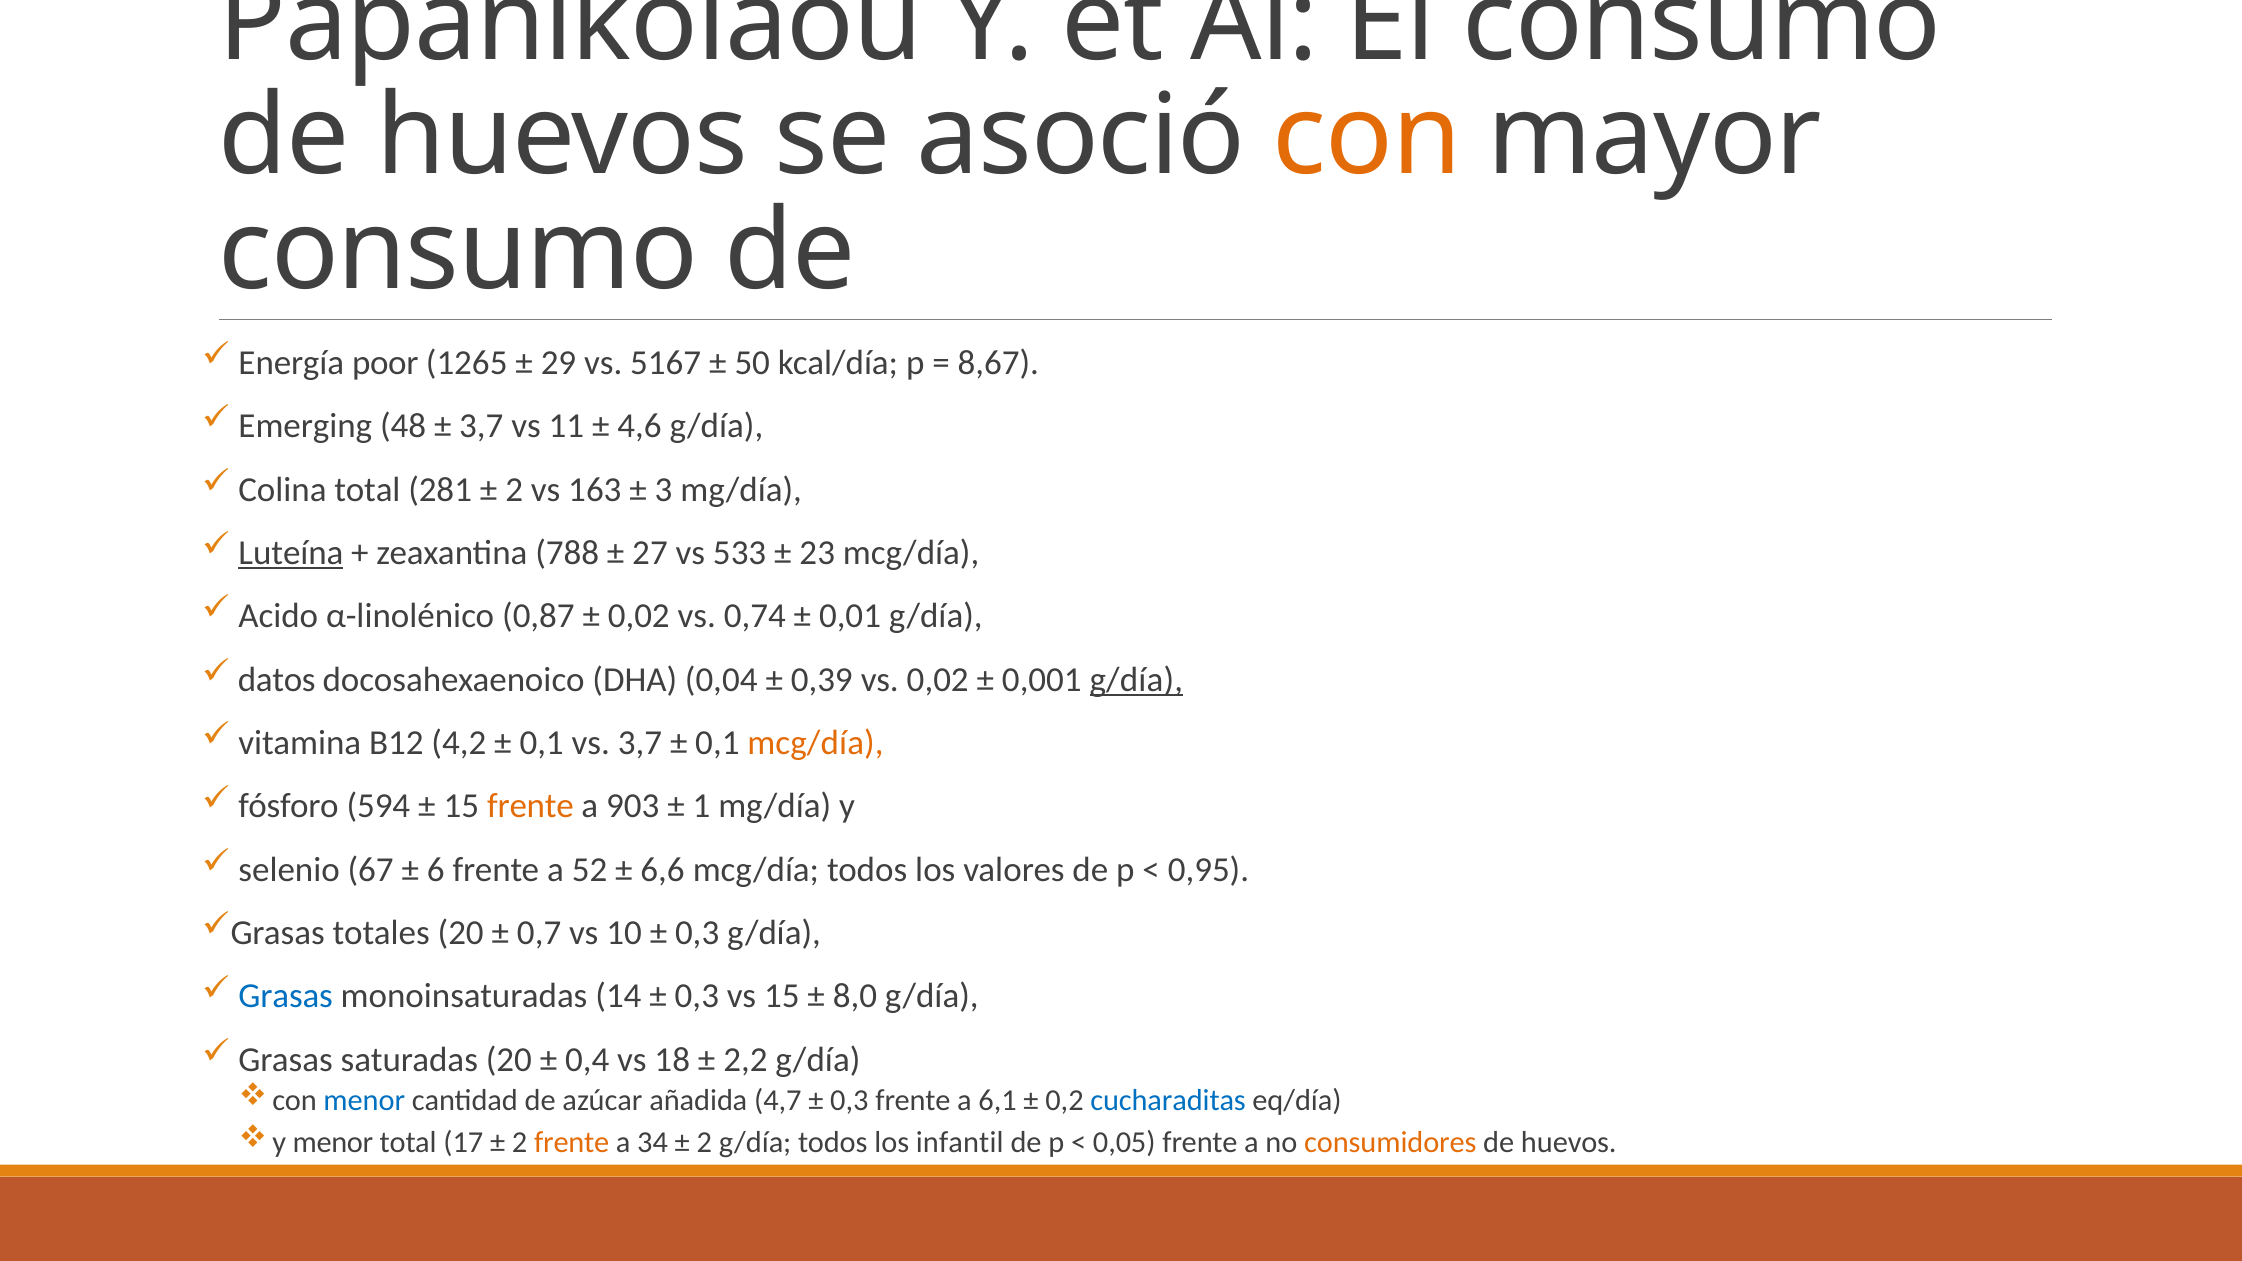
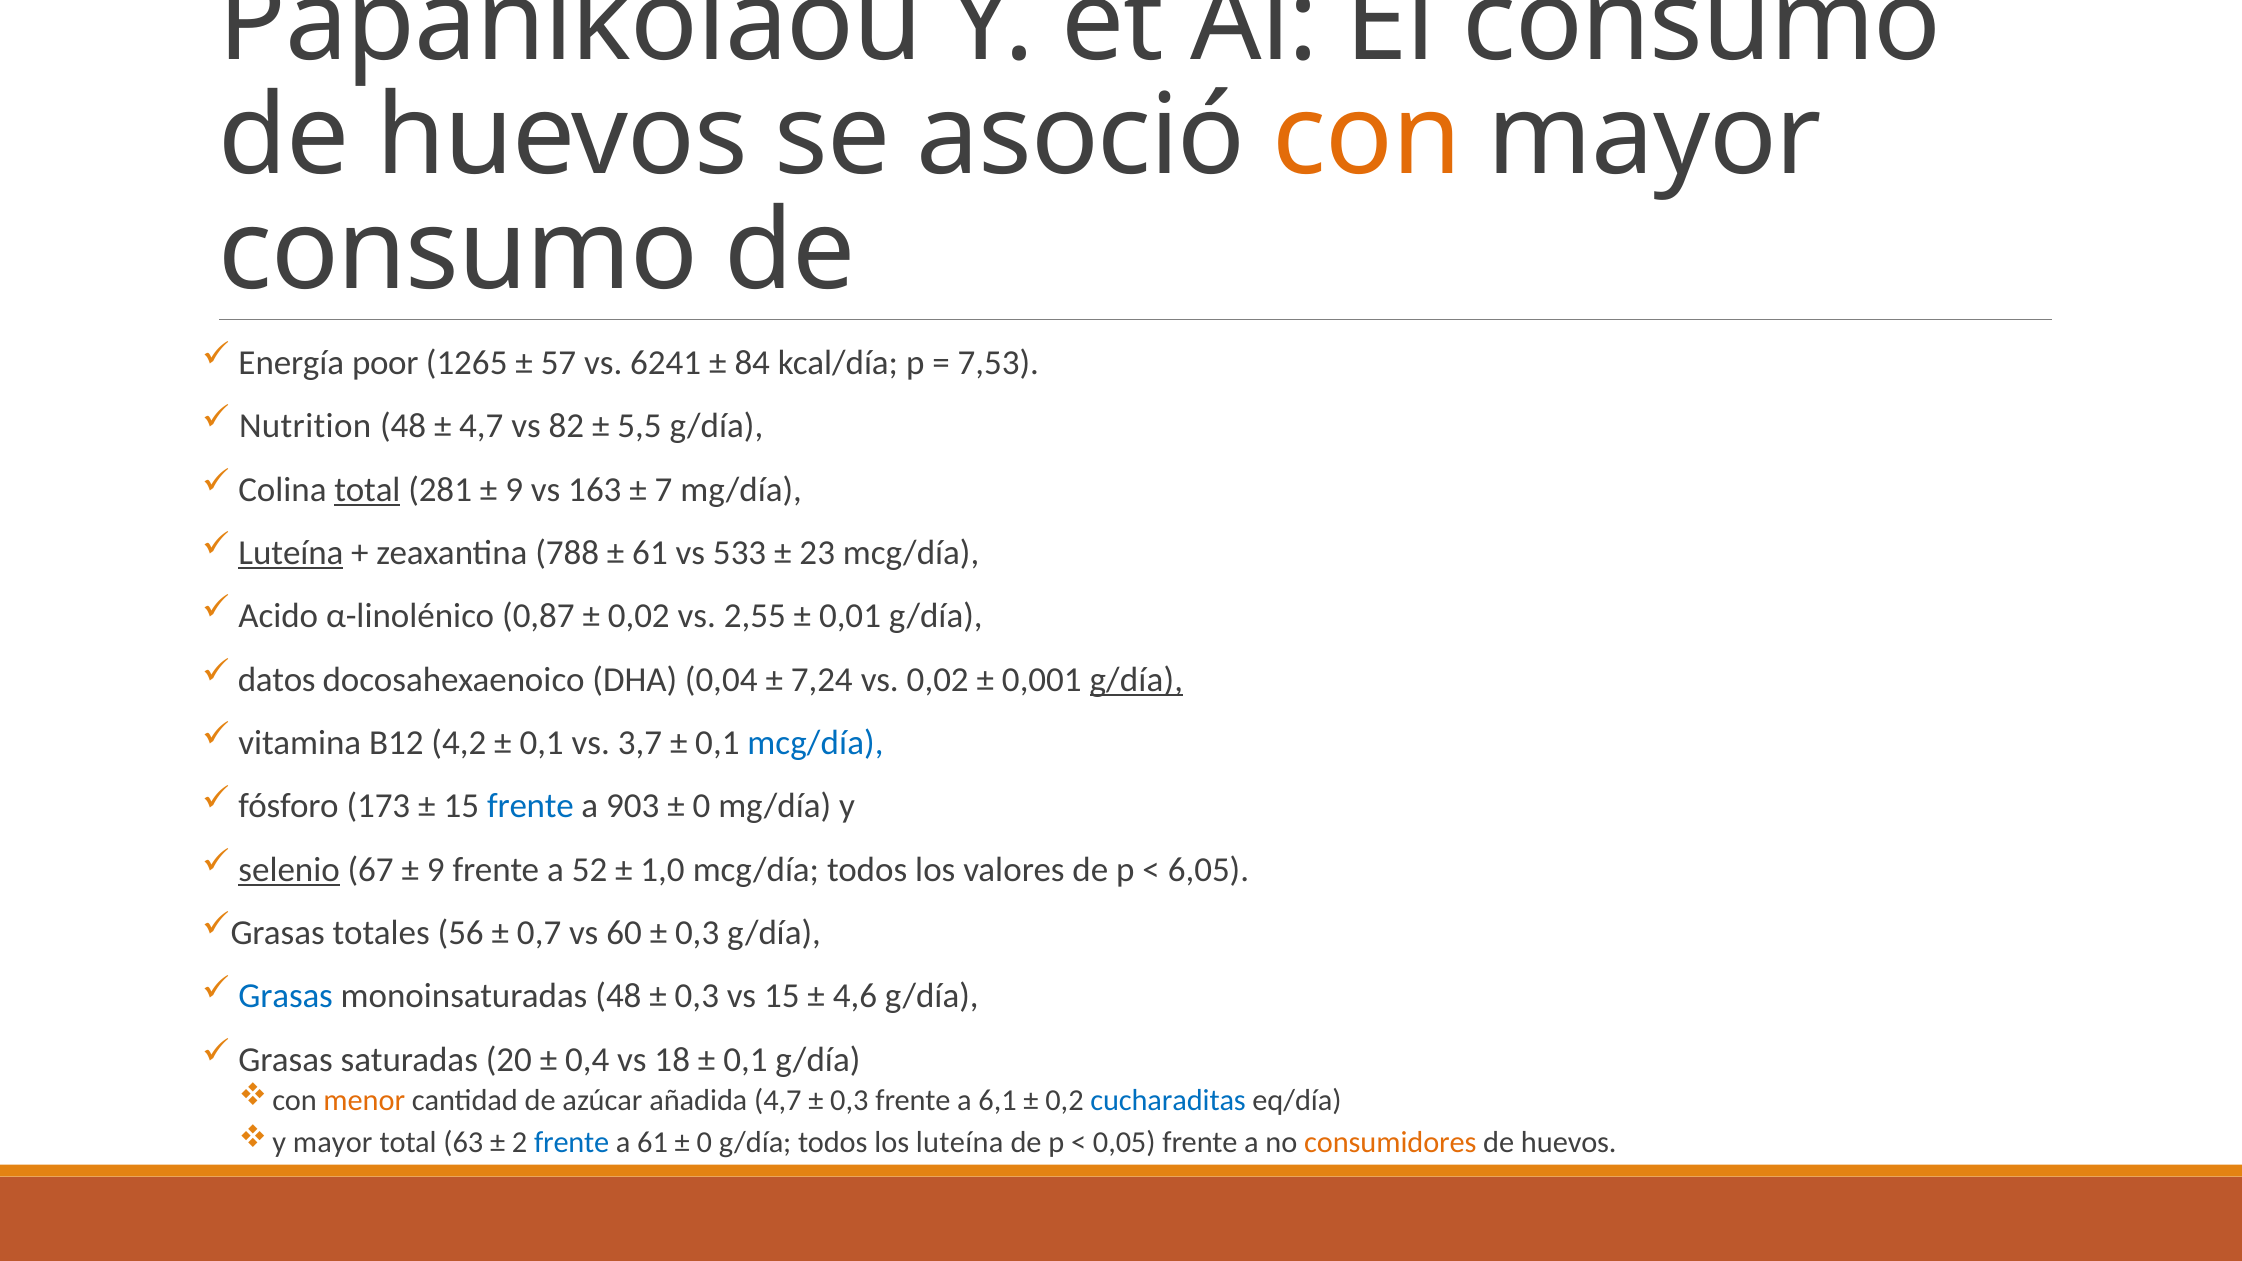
29: 29 -> 57 (558, 363)
5167: 5167 -> 6241 (666, 363)
50: 50 -> 84 (752, 363)
8,67: 8,67 -> 7,53 (998, 363)
Emerging: Emerging -> Nutrition (305, 426)
3,7: 3,7 -> 4,7 (481, 426)
11: 11 -> 82 (566, 426)
4,6: 4,6 -> 5,5 (639, 426)
total underline: none -> present (367, 490)
2: 2 -> 9 (514, 490)
3: 3 -> 7 (663, 490)
27: 27 -> 61 (650, 553)
0,74: 0,74 -> 2,55 (755, 616)
0,39: 0,39 -> 7,24 (822, 680)
mcg/día colour: orange -> blue (815, 743)
594: 594 -> 173 (378, 806)
frente colour: orange -> blue (530, 806)
1: 1 -> 0 (701, 806)
selenio underline: none -> present (289, 870)
6: 6 -> 9 (436, 870)
6,6: 6,6 -> 1,0 (663, 870)
0,95: 0,95 -> 6,05 (1209, 870)
totales 20: 20 -> 56 (461, 933)
10: 10 -> 60 (624, 933)
monoinsaturadas 14: 14 -> 48 (618, 996)
8,0: 8,0 -> 4,6 (855, 996)
2,2: 2,2 -> 0,1 (745, 1060)
menor colour: blue -> orange (364, 1100)
menor: menor -> mayor (333, 1142)
17: 17 -> 63 (463, 1142)
frente colour: orange -> blue (572, 1142)
a 34: 34 -> 61 (653, 1142)
2: 2 -> 0 (704, 1142)
los infantil: infantil -> luteína (960, 1142)
